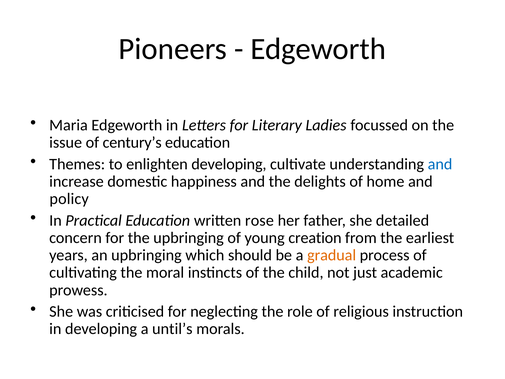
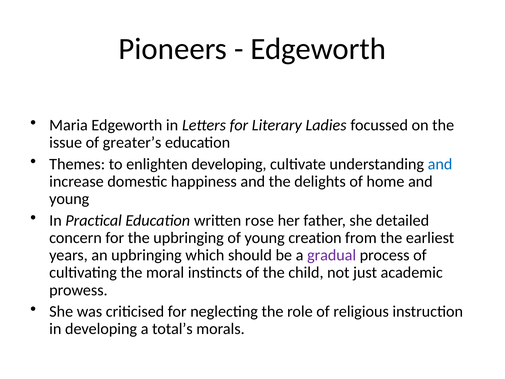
century’s: century’s -> greater’s (132, 143)
policy: policy -> young (69, 199)
gradual colour: orange -> purple (332, 255)
until’s: until’s -> total’s (172, 329)
